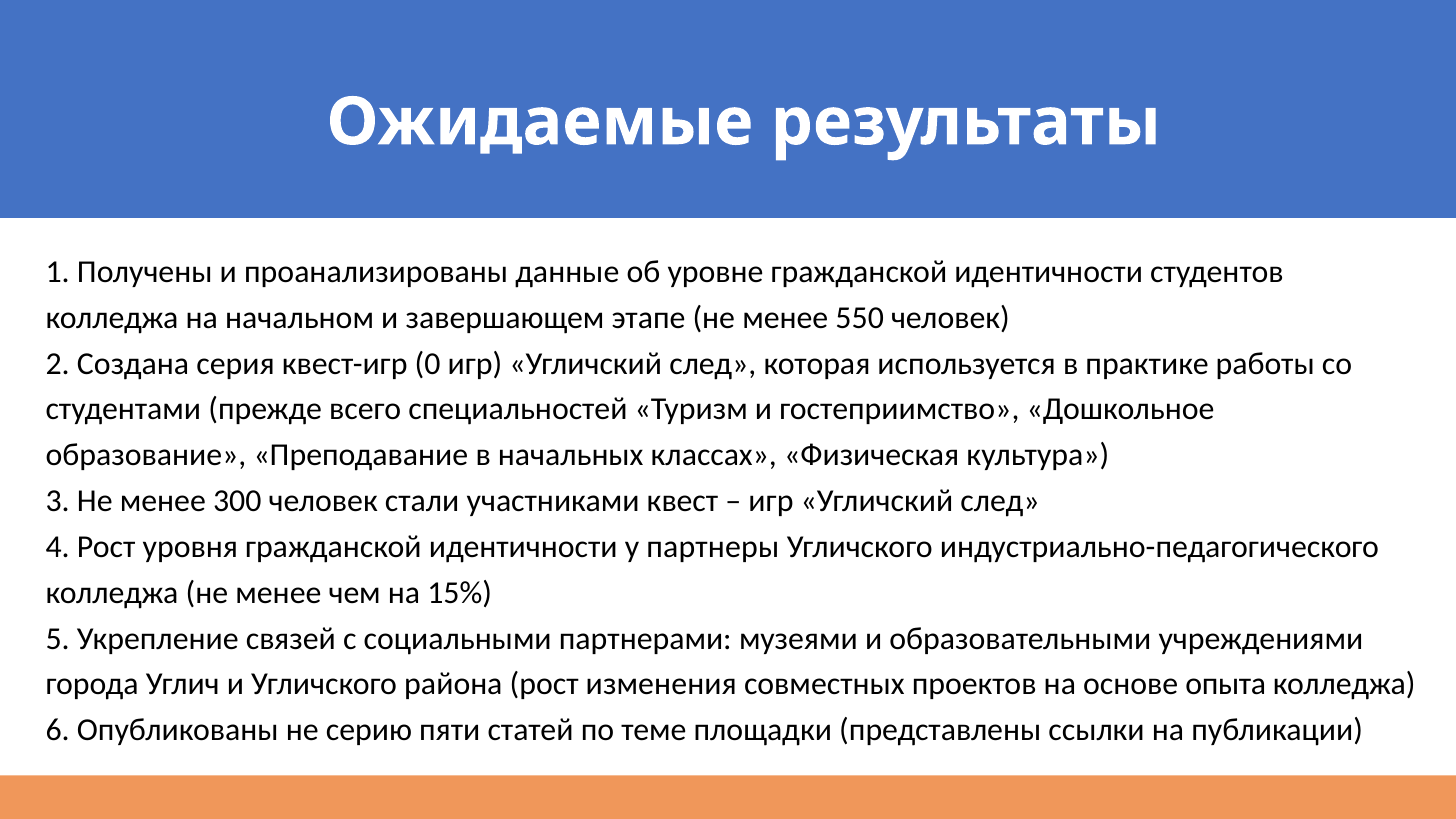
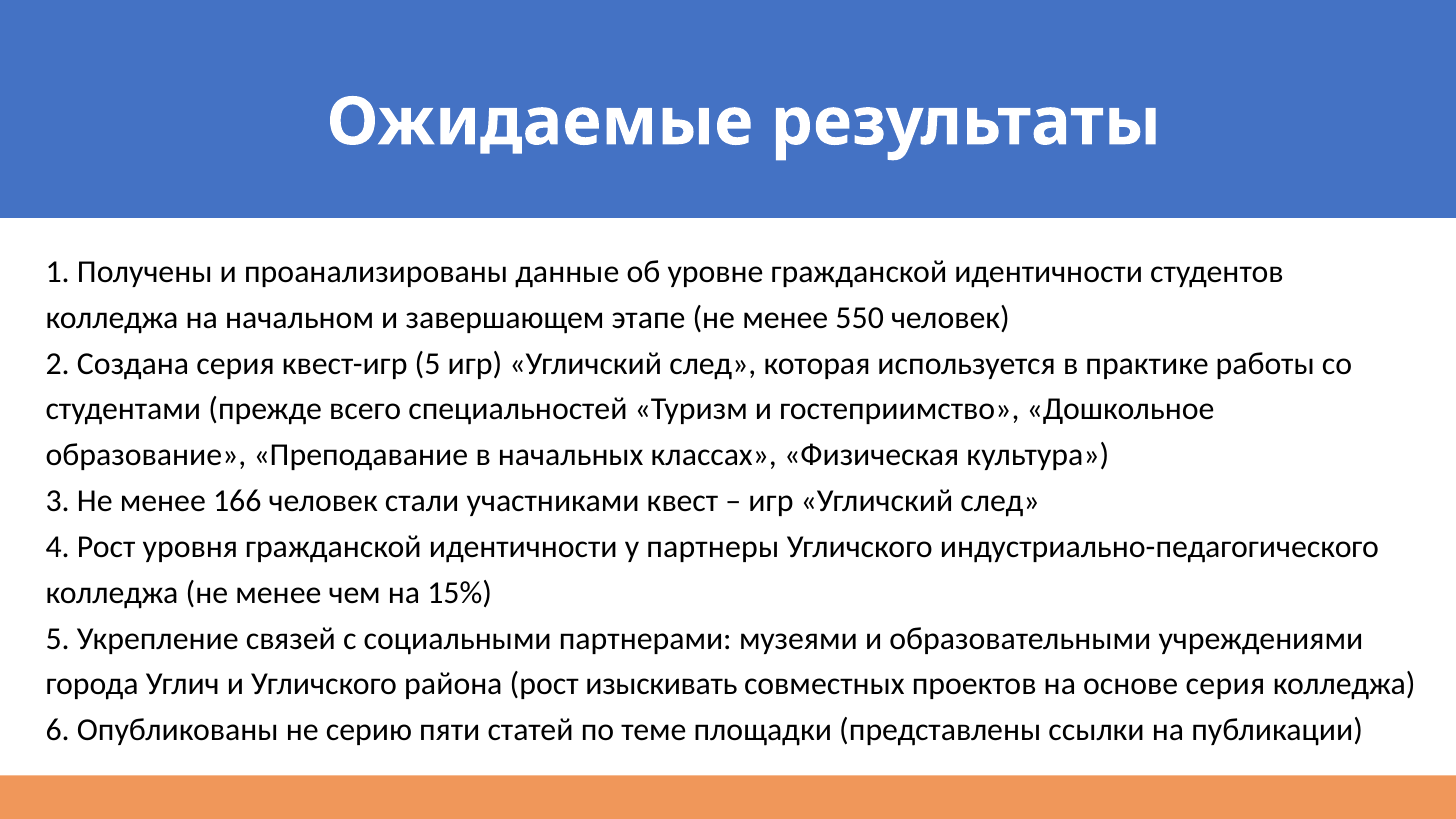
квест-игр 0: 0 -> 5 (428, 364)
300: 300 -> 166 (237, 501)
изменения: изменения -> изыскивать (661, 684)
основе опыта: опыта -> серия (1225, 684)
